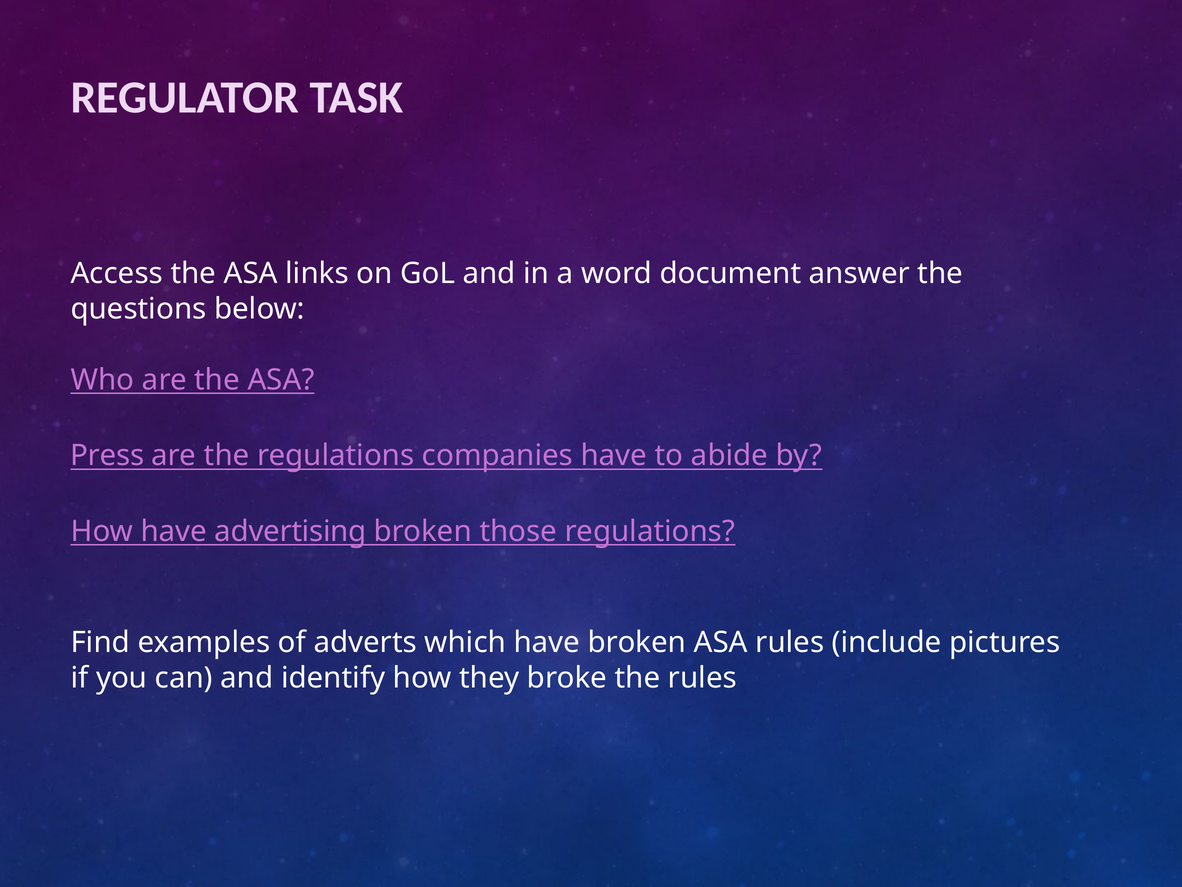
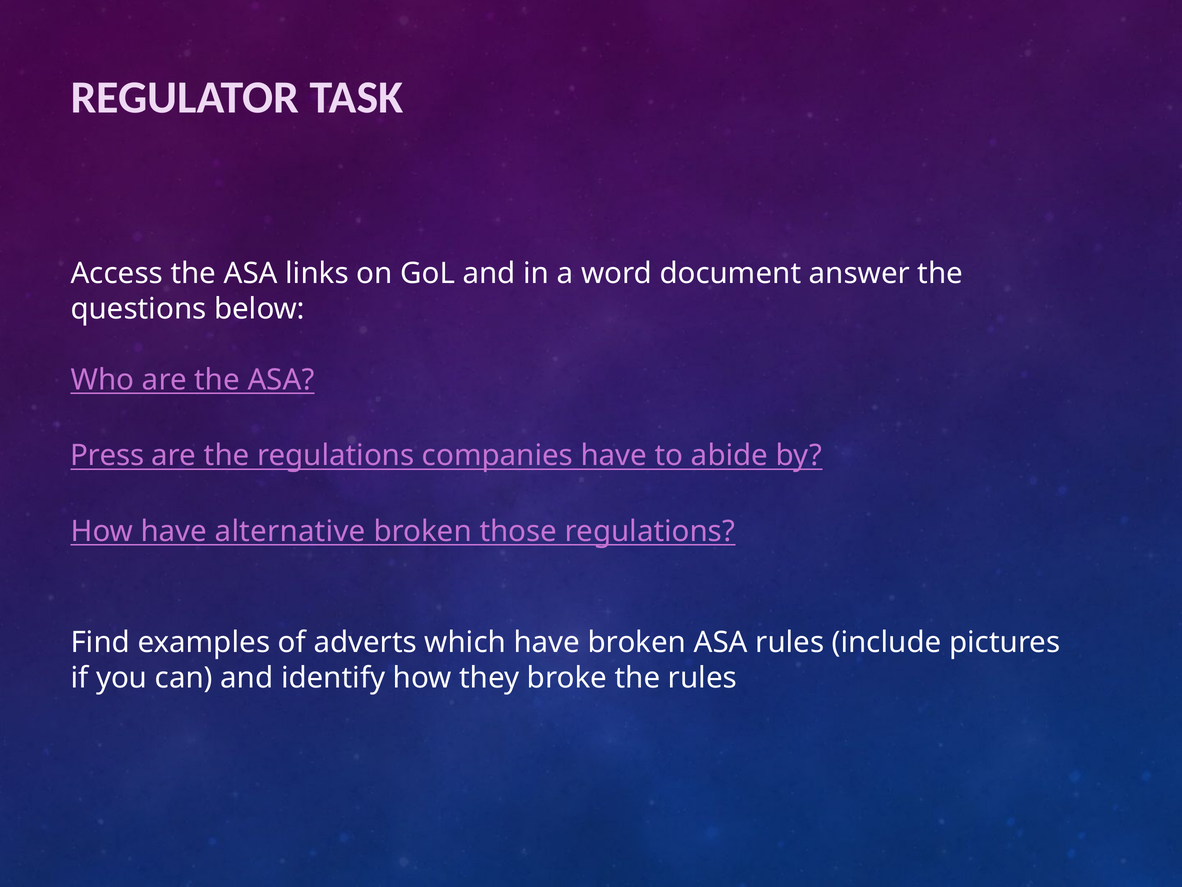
advertising: advertising -> alternative (290, 531)
